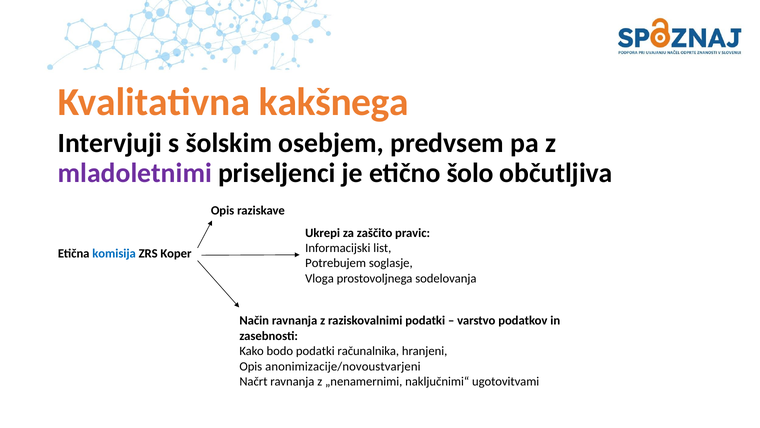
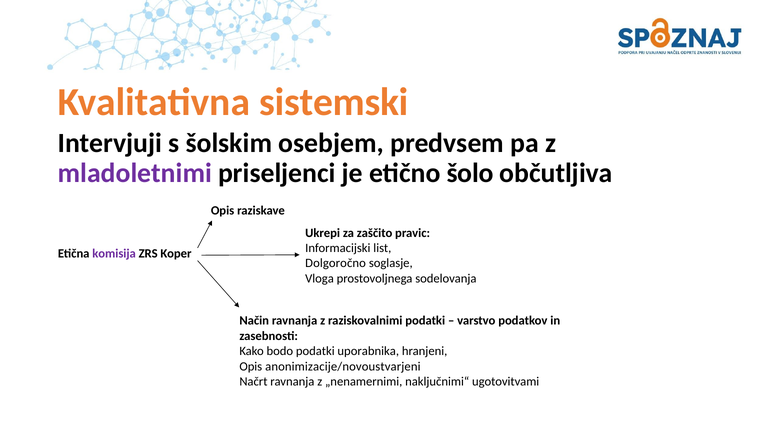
kakšnega: kakšnega -> sistemski (334, 102)
komisija colour: blue -> purple (114, 254)
Potrebujem: Potrebujem -> Dolgoročno (336, 263)
računalnika: računalnika -> uporabnika (368, 351)
